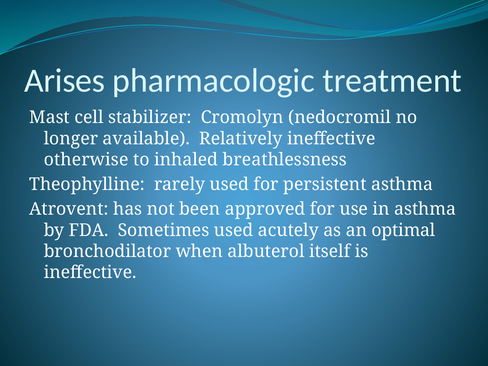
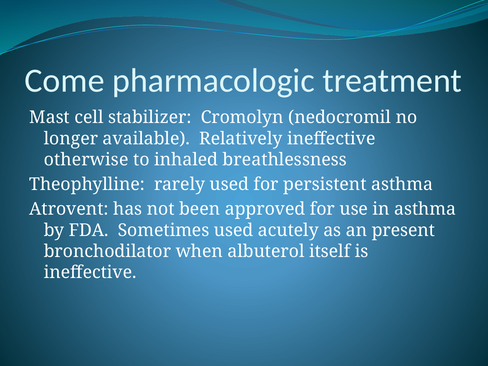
Arises: Arises -> Come (64, 81)
optimal: optimal -> present (403, 230)
